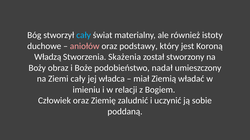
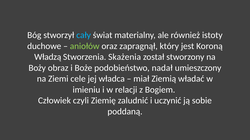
aniołów colour: pink -> light green (85, 46)
podstawy: podstawy -> zapragnął (138, 46)
Ziemi cały: cały -> cele (78, 79)
Człowiek oraz: oraz -> czyli (81, 101)
